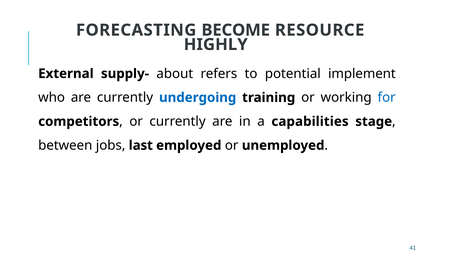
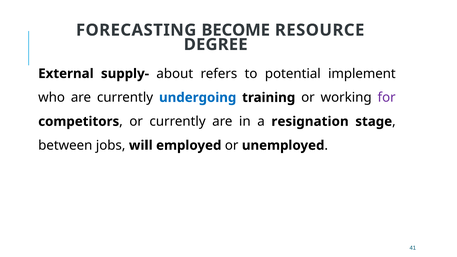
HIGHLY: HIGHLY -> DEGREE (216, 45)
for colour: blue -> purple (387, 98)
capabilities: capabilities -> resignation (310, 121)
last: last -> will (141, 145)
